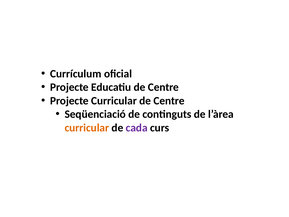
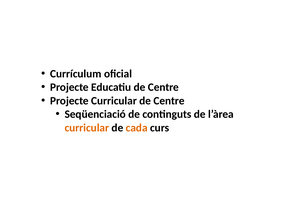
cada colour: purple -> orange (137, 128)
